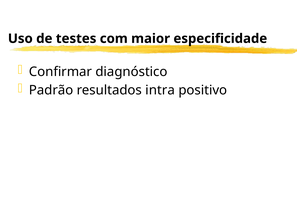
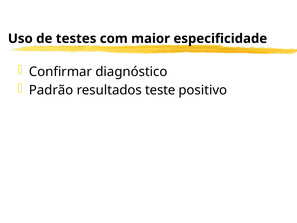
intra: intra -> teste (160, 90)
